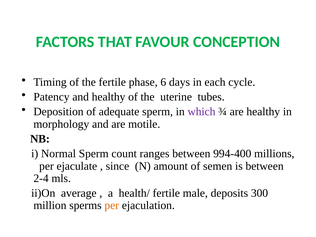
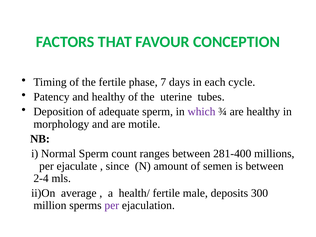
6: 6 -> 7 (163, 82)
994-400: 994-400 -> 281-400 (232, 154)
per colour: orange -> purple (112, 205)
